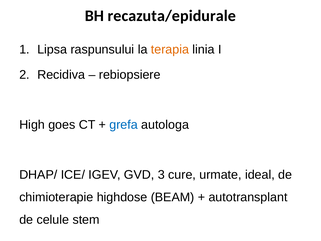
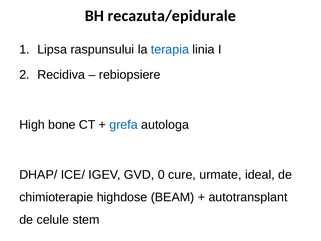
terapia colour: orange -> blue (170, 50)
goes: goes -> bone (62, 125)
3: 3 -> 0 (161, 174)
